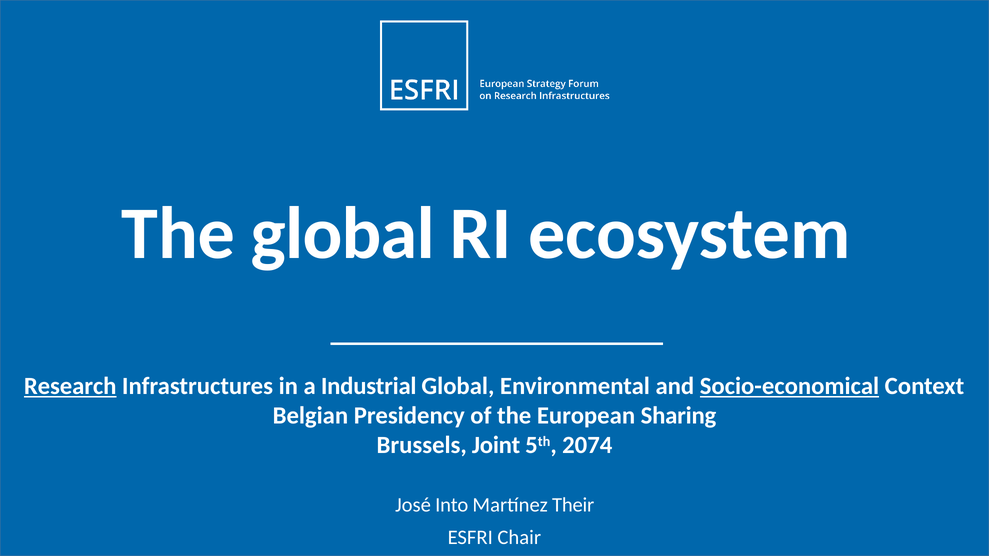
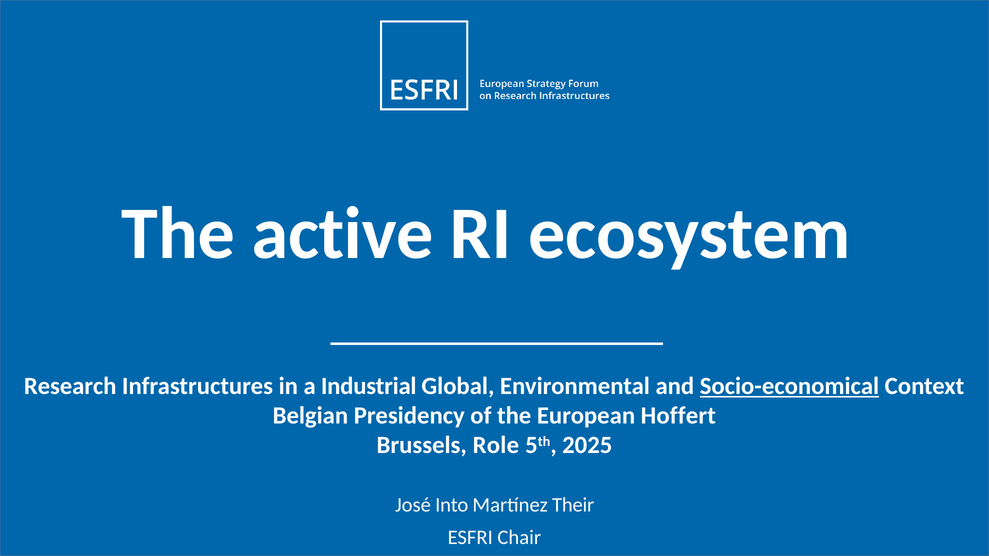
The global: global -> active (343, 234)
Research underline: present -> none (70, 386)
Sharing: Sharing -> Hoffert (678, 416)
Joint: Joint -> Role (496, 446)
2074: 2074 -> 2025 (587, 446)
